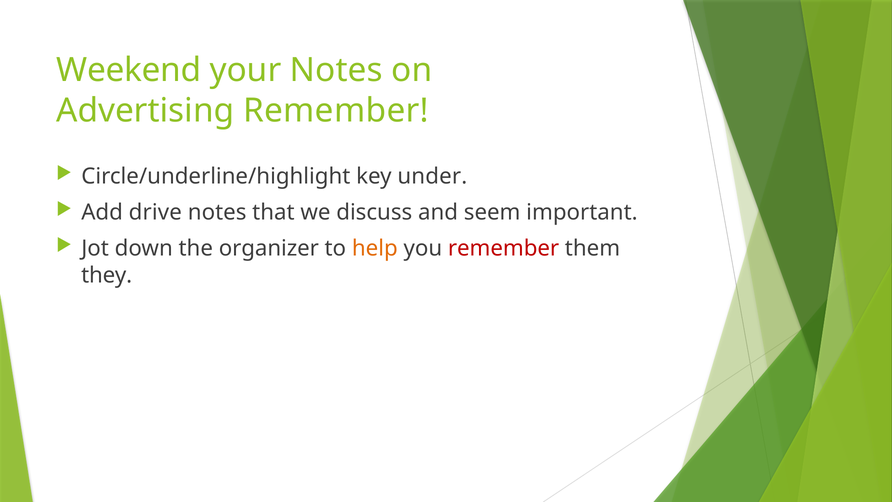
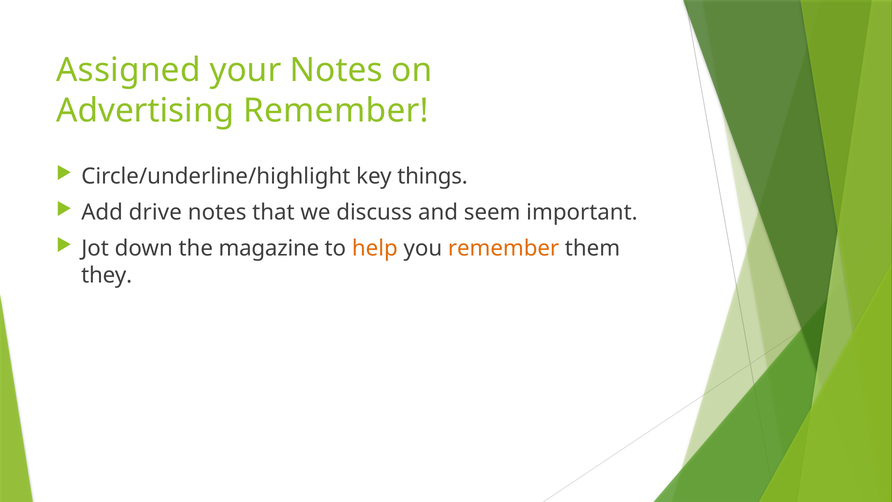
Weekend: Weekend -> Assigned (128, 70)
under: under -> things (433, 176)
organizer: organizer -> magazine (269, 248)
remember colour: red -> orange (504, 248)
